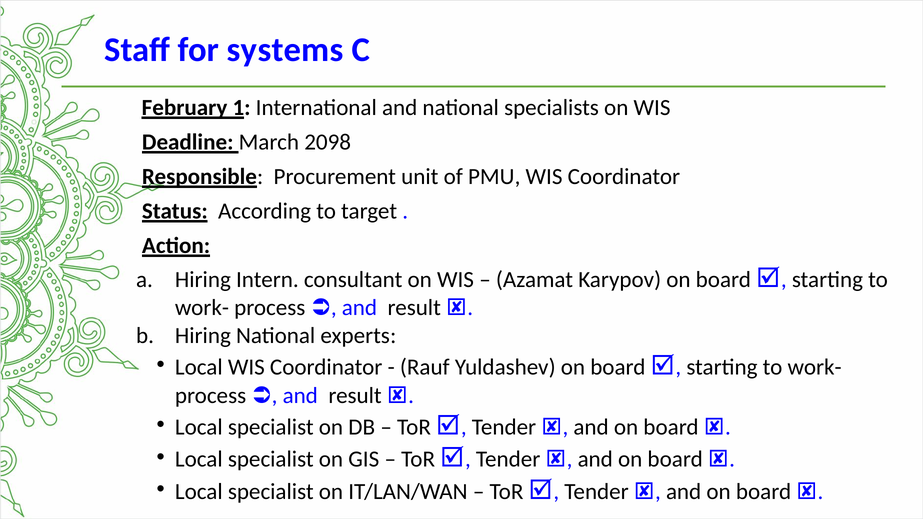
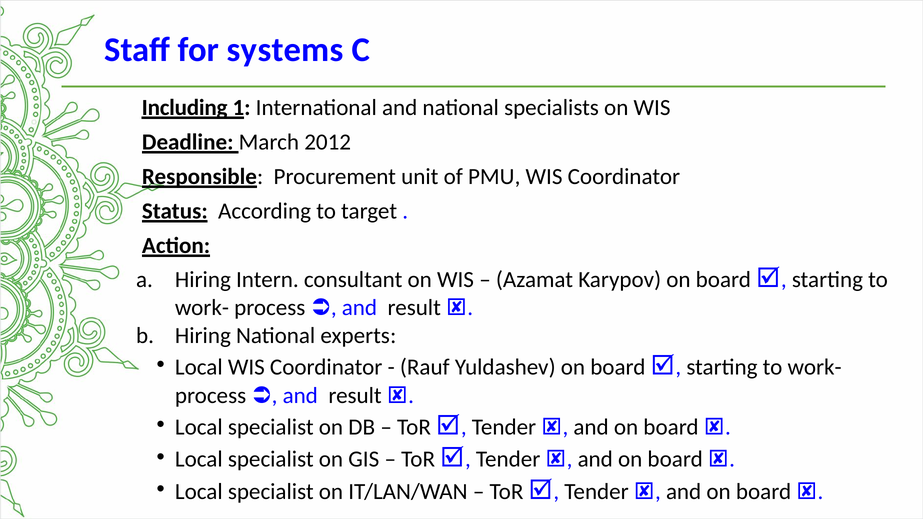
February: February -> Including (185, 108)
2098: 2098 -> 2012 (328, 142)
